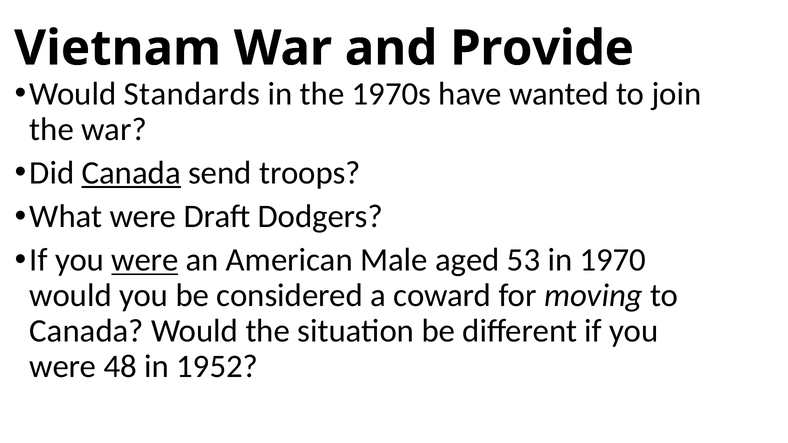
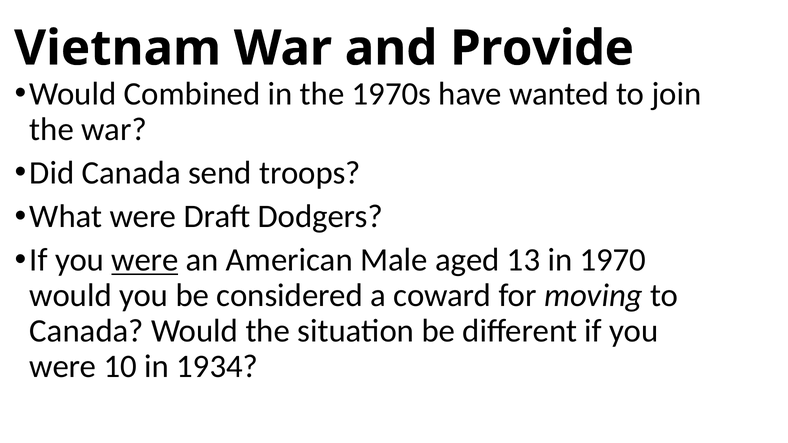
Standards: Standards -> Combined (192, 94)
Canada underline: present -> none (131, 173)
53: 53 -> 13 (524, 260)
48: 48 -> 10 (120, 367)
1952: 1952 -> 1934 (217, 367)
